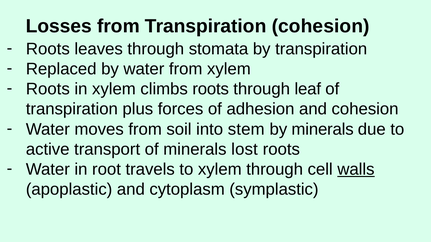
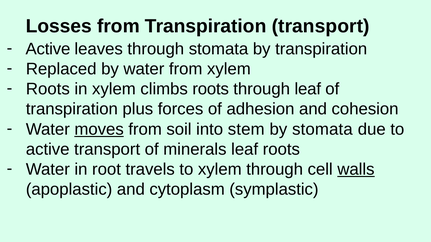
Transpiration cohesion: cohesion -> transport (321, 26)
Roots: Roots -> Active (48, 49)
moves underline: none -> present (99, 129)
by minerals: minerals -> stomata (322, 129)
minerals lost: lost -> leaf (245, 150)
